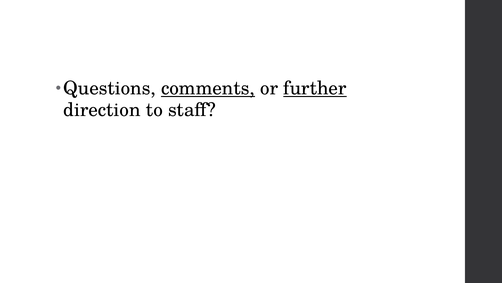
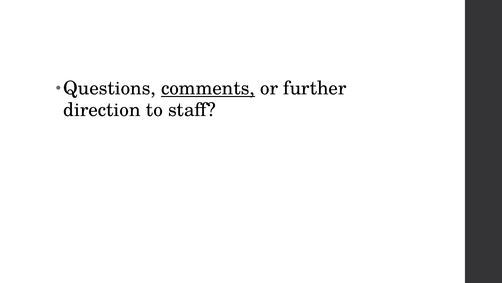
further underline: present -> none (315, 88)
